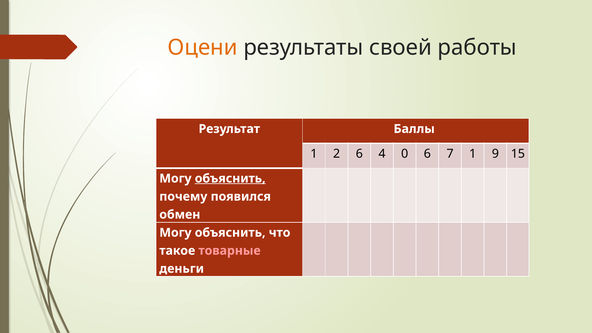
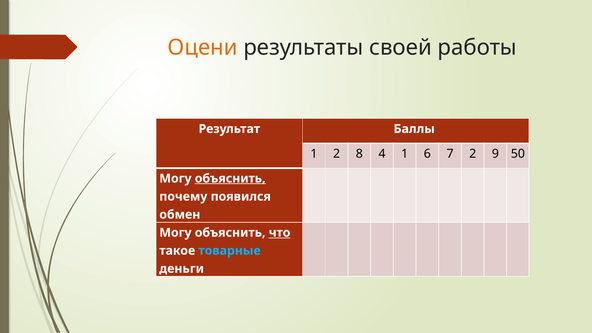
2 6: 6 -> 8 (359, 154)
4 0: 0 -> 1 (405, 154)
7 1: 1 -> 2 (473, 154)
15: 15 -> 50 (518, 154)
что underline: none -> present (280, 233)
товарные colour: pink -> light blue (230, 251)
